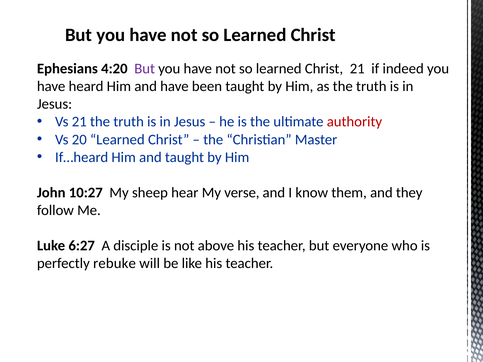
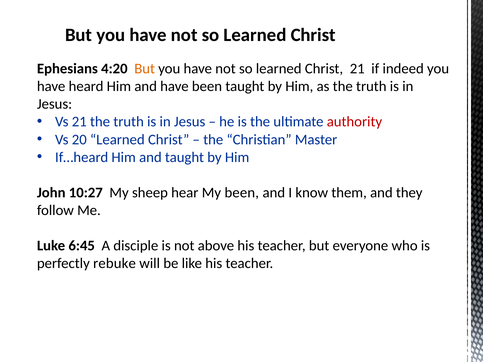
But colour: purple -> orange (145, 69)
My verse: verse -> been (242, 193)
6:27: 6:27 -> 6:45 (82, 246)
